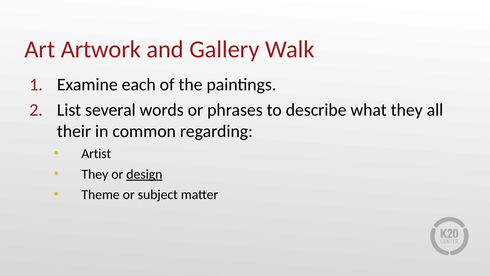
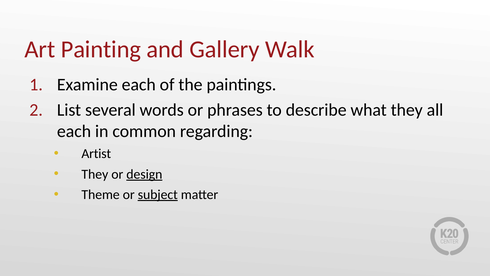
Artwork: Artwork -> Painting (101, 49)
their: their -> each (74, 131)
subject underline: none -> present (158, 194)
